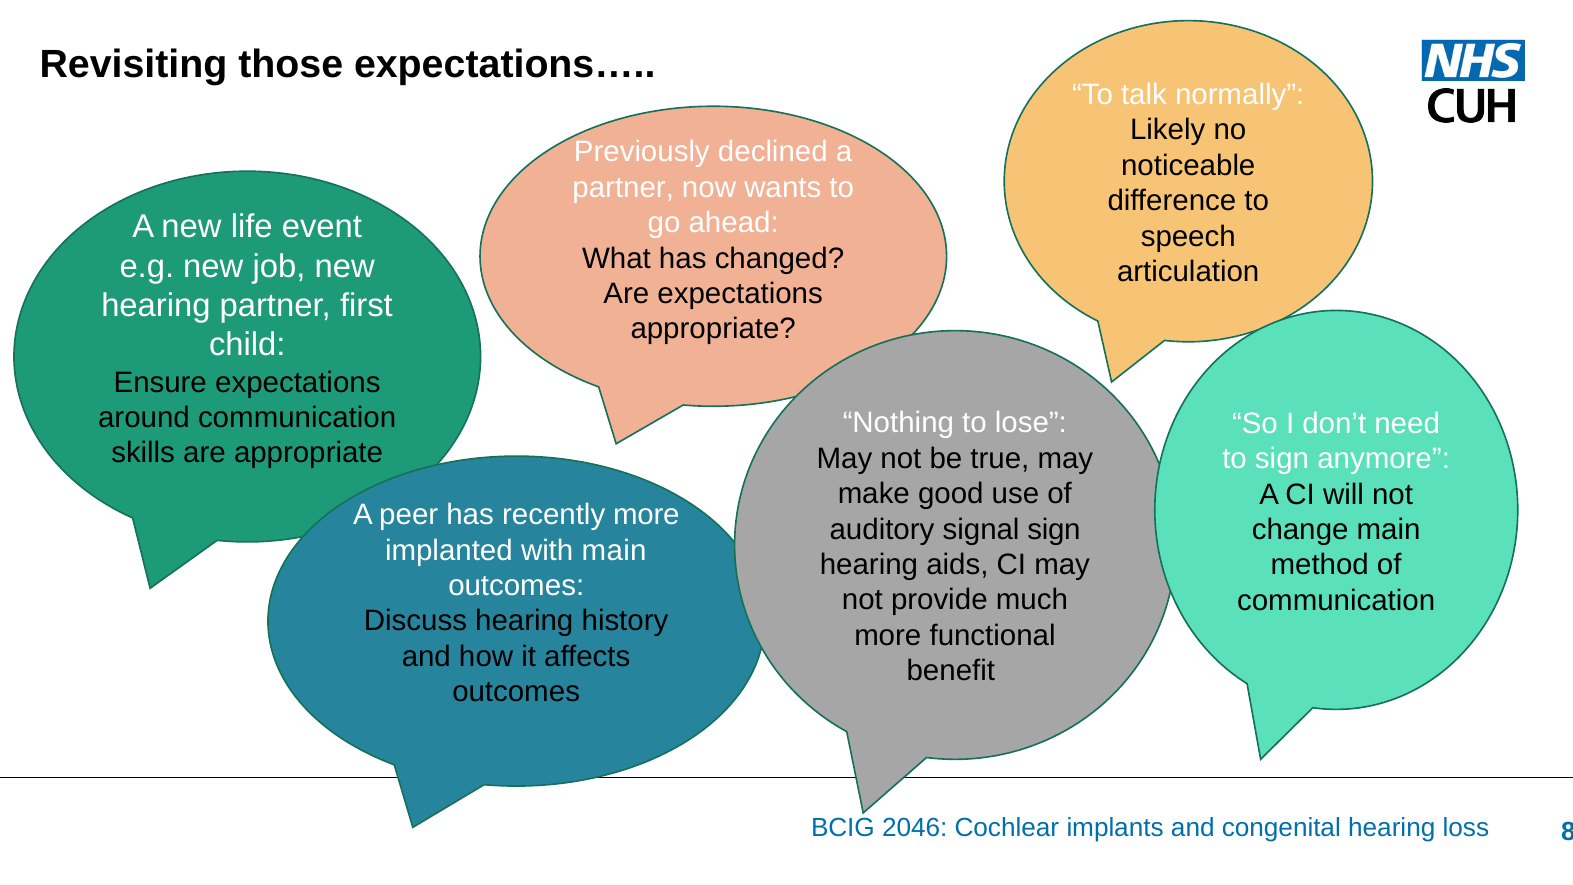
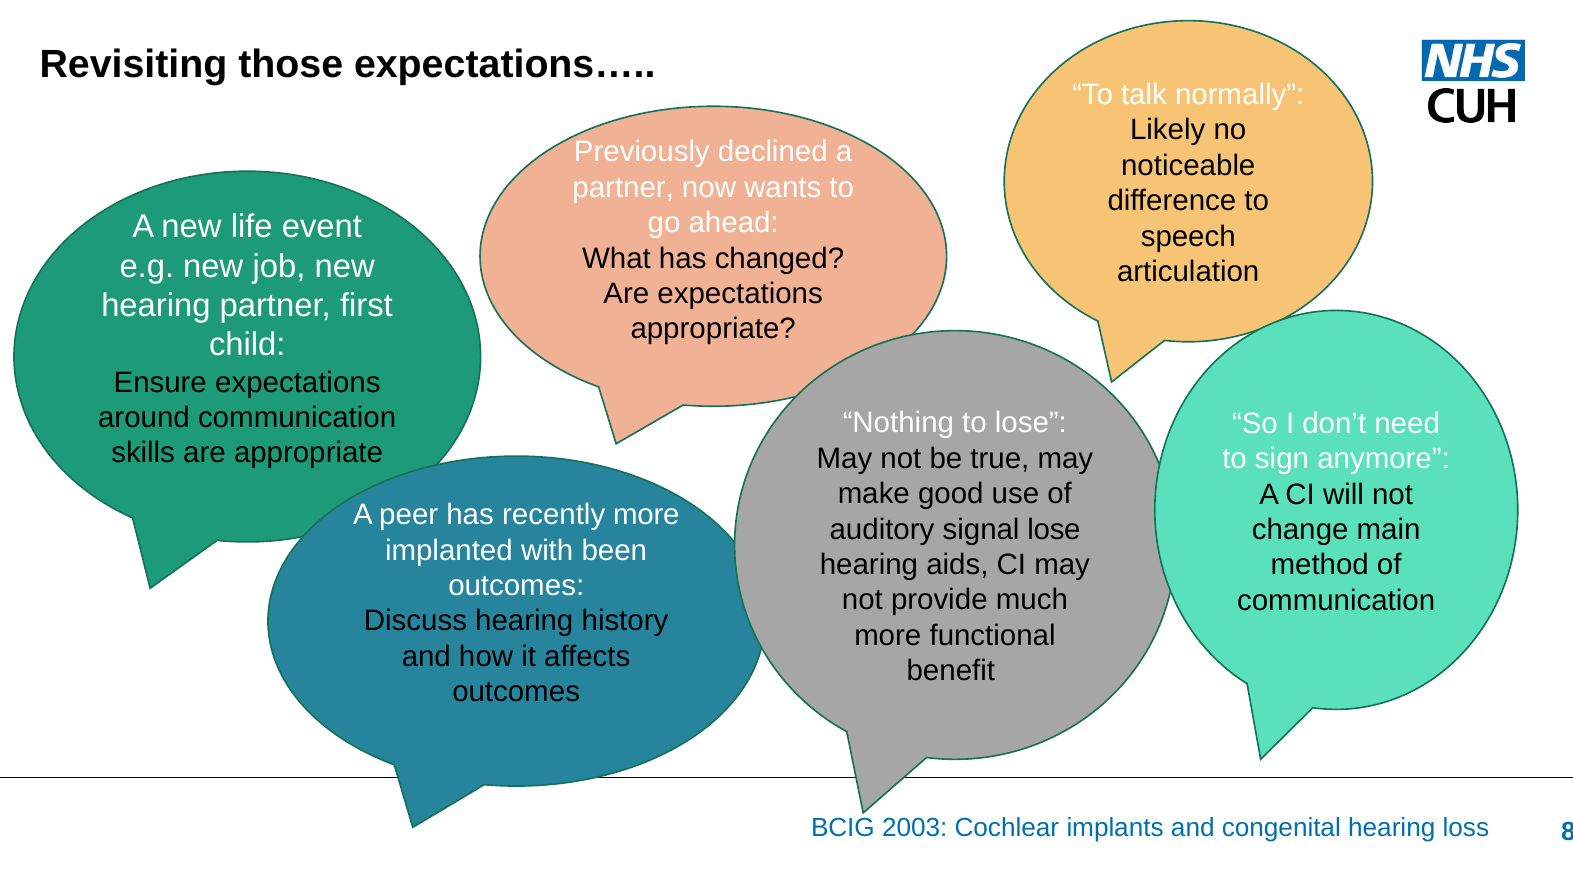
signal sign: sign -> lose (1054, 529)
with main: main -> been (614, 550)
2046: 2046 -> 2003 (915, 828)
